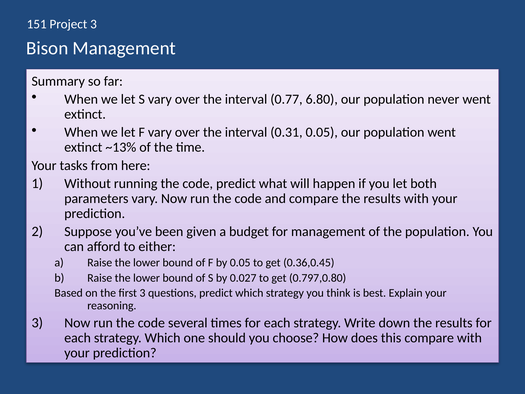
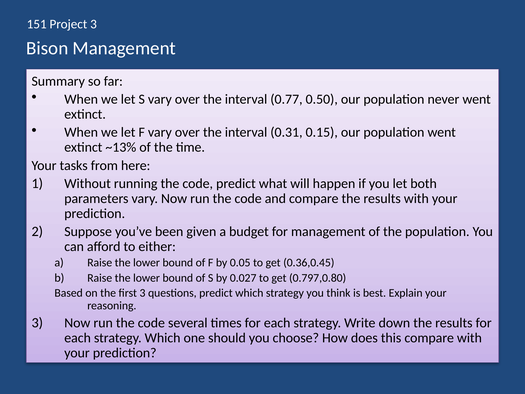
6.80: 6.80 -> 0.50 (322, 99)
0.31 0.05: 0.05 -> 0.15 (322, 132)
